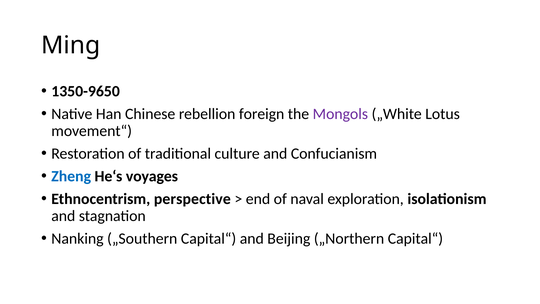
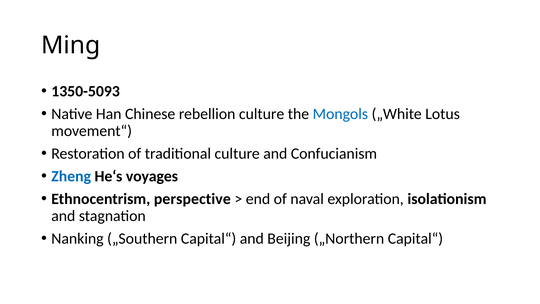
1350-9650: 1350-9650 -> 1350-5093 (86, 91)
rebellion foreign: foreign -> culture (262, 114)
Mongols colour: purple -> blue (340, 114)
